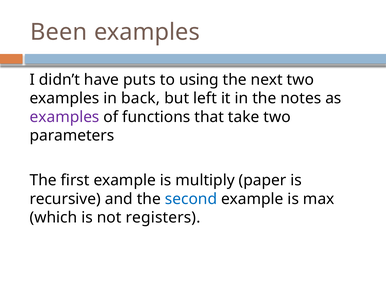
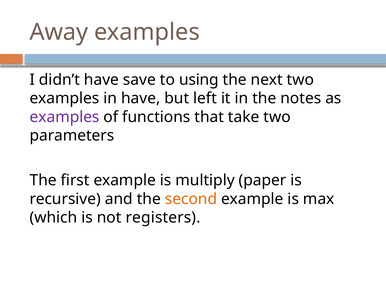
Been: Been -> Away (59, 32)
puts: puts -> save (139, 80)
in back: back -> have (141, 99)
second colour: blue -> orange (191, 199)
